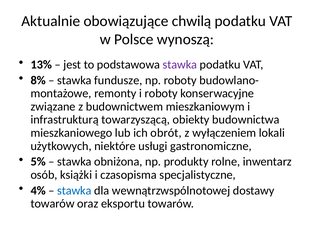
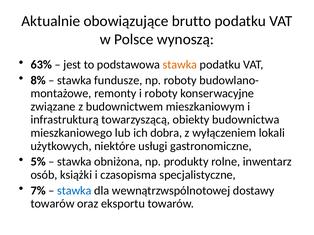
chwilą: chwilą -> brutto (192, 21)
13%: 13% -> 63% (41, 65)
stawka colour: purple -> orange (180, 65)
obrót: obrót -> dobra (166, 133)
4%: 4% -> 7% (38, 191)
